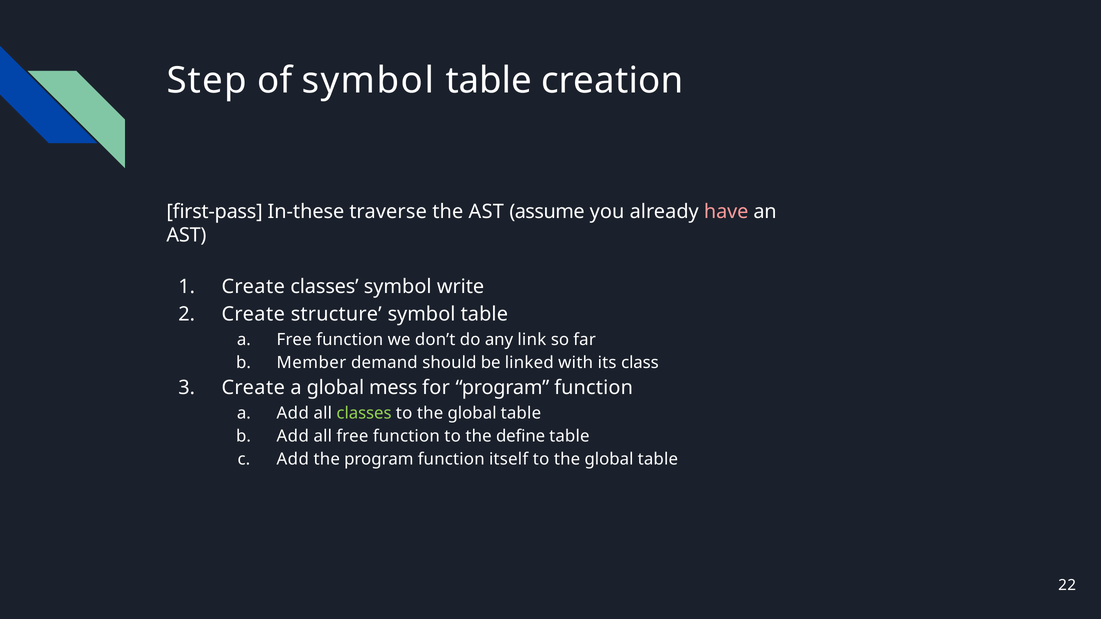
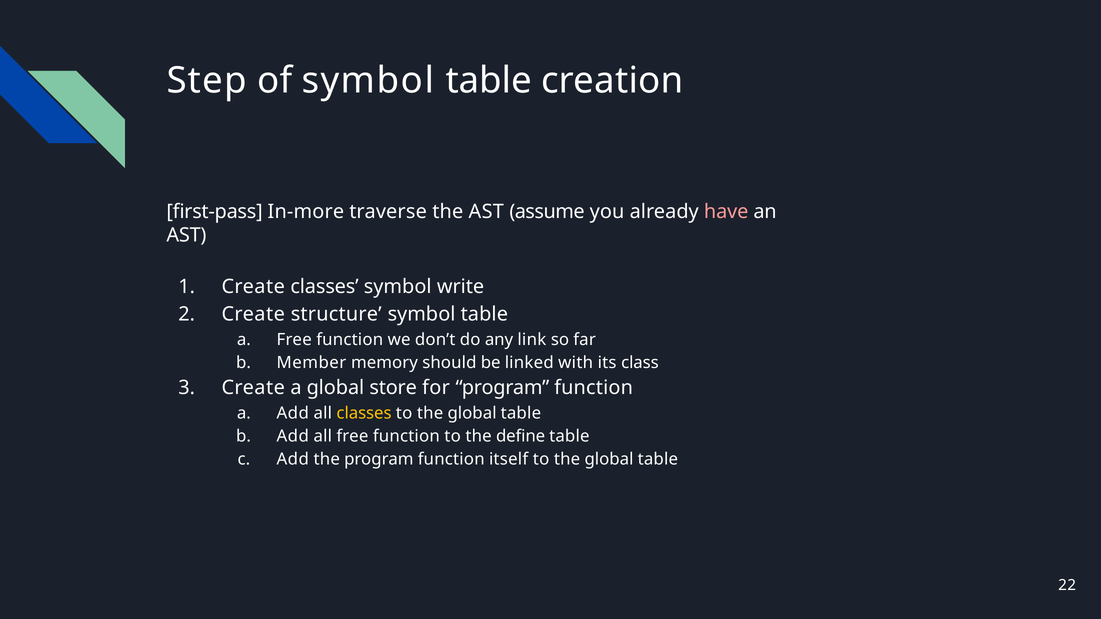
In-these: In-these -> In-more (306, 212)
demand: demand -> memory (384, 363)
mess: mess -> store (393, 388)
classes colour: light green -> yellow (364, 414)
